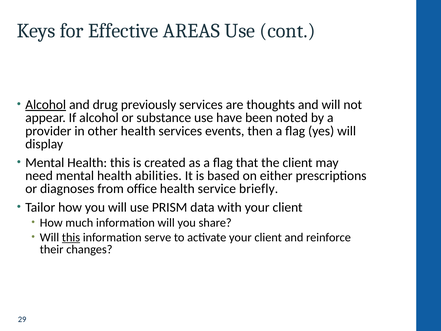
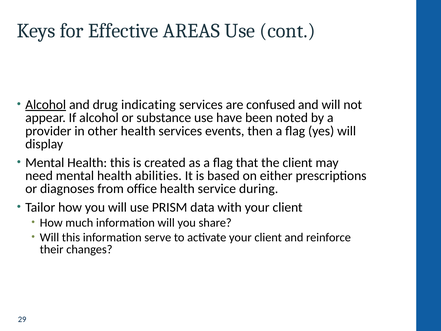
previously: previously -> indicating (148, 105)
thoughts: thoughts -> confused (271, 105)
briefly: briefly -> during (259, 189)
this underline: present -> none (71, 237)
